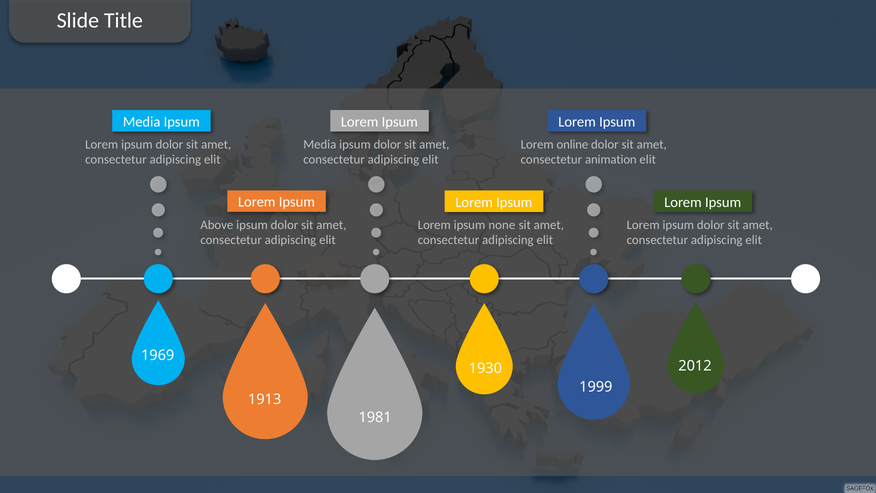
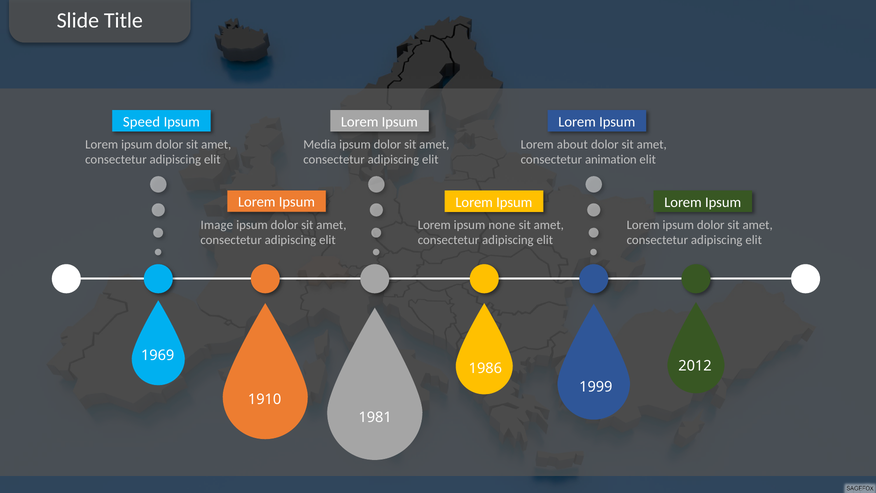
Media: Media -> Speed (142, 122)
online: online -> about (572, 144)
Above: Above -> Image (217, 225)
1930: 1930 -> 1986 (485, 368)
1913: 1913 -> 1910 (265, 399)
